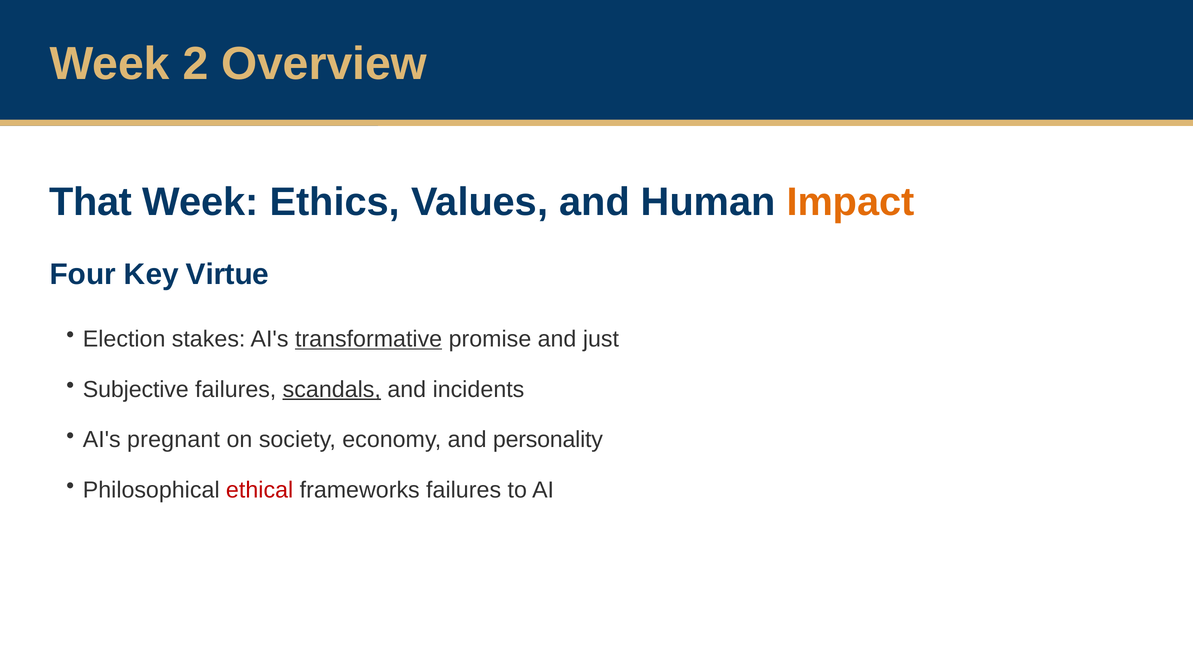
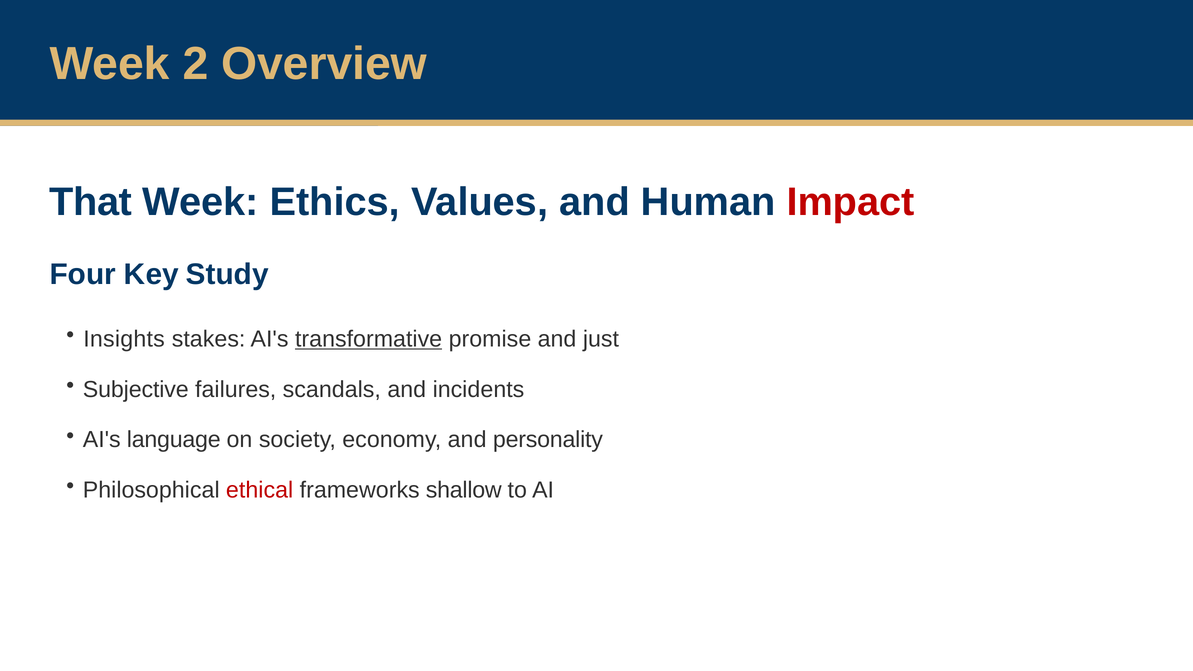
Impact colour: orange -> red (851, 202)
Virtue: Virtue -> Study (227, 275)
Election: Election -> Insights (124, 339)
scandals underline: present -> none (332, 389)
pregnant: pregnant -> language (174, 440)
frameworks failures: failures -> shallow (464, 490)
